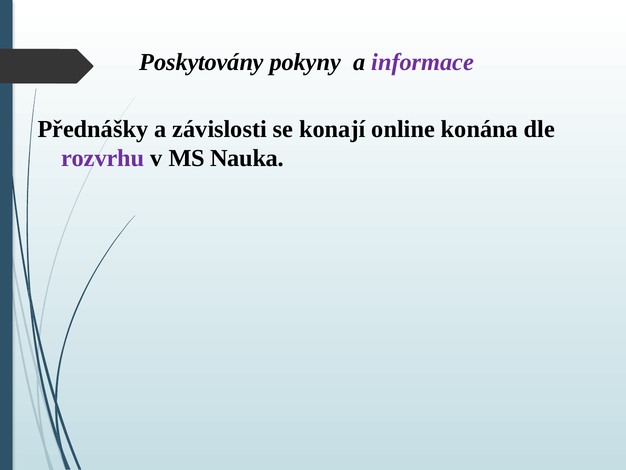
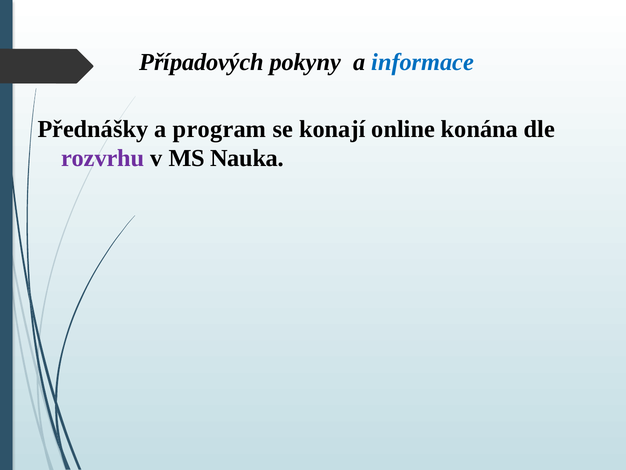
Poskytovány: Poskytovány -> Případových (202, 62)
informace colour: purple -> blue (423, 62)
závislosti: závislosti -> program (220, 129)
